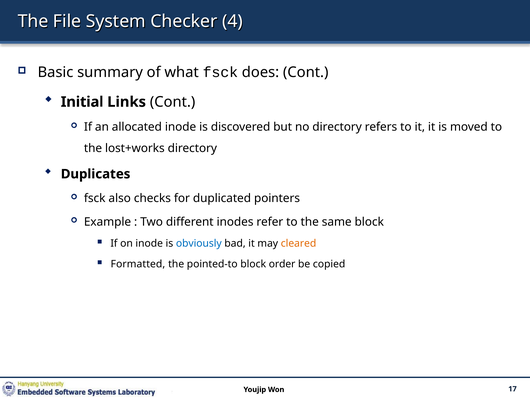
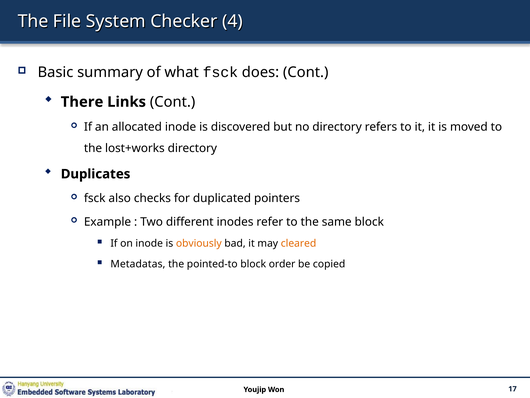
Initial: Initial -> There (82, 102)
obviously colour: blue -> orange (199, 243)
Formatted: Formatted -> Metadatas (138, 264)
